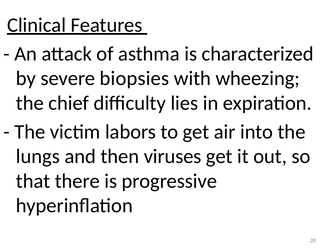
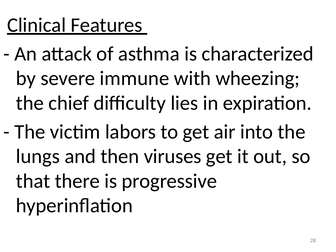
biopsies: biopsies -> immune (134, 78)
